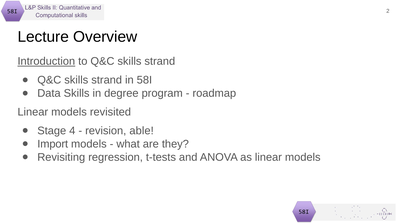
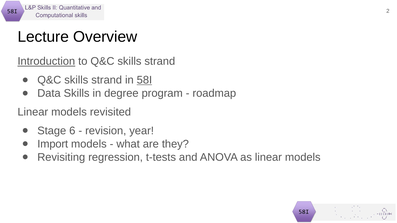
58I underline: none -> present (144, 80)
4: 4 -> 6 (72, 131)
able: able -> year (142, 131)
